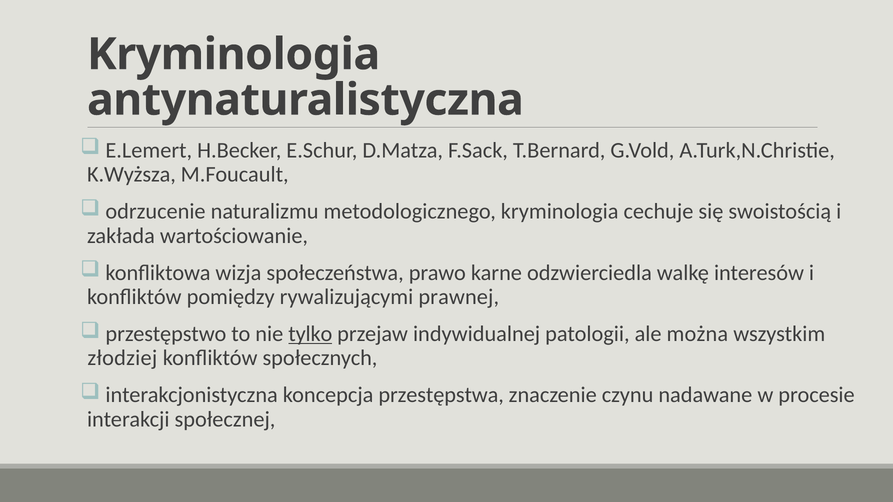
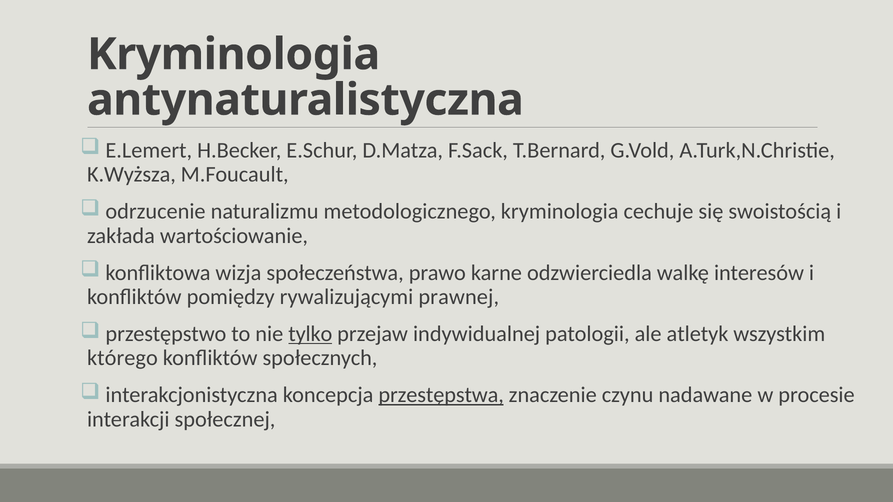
można: można -> atletyk (698, 334)
złodziej: złodziej -> którego (122, 358)
przestępstwa underline: none -> present (441, 395)
